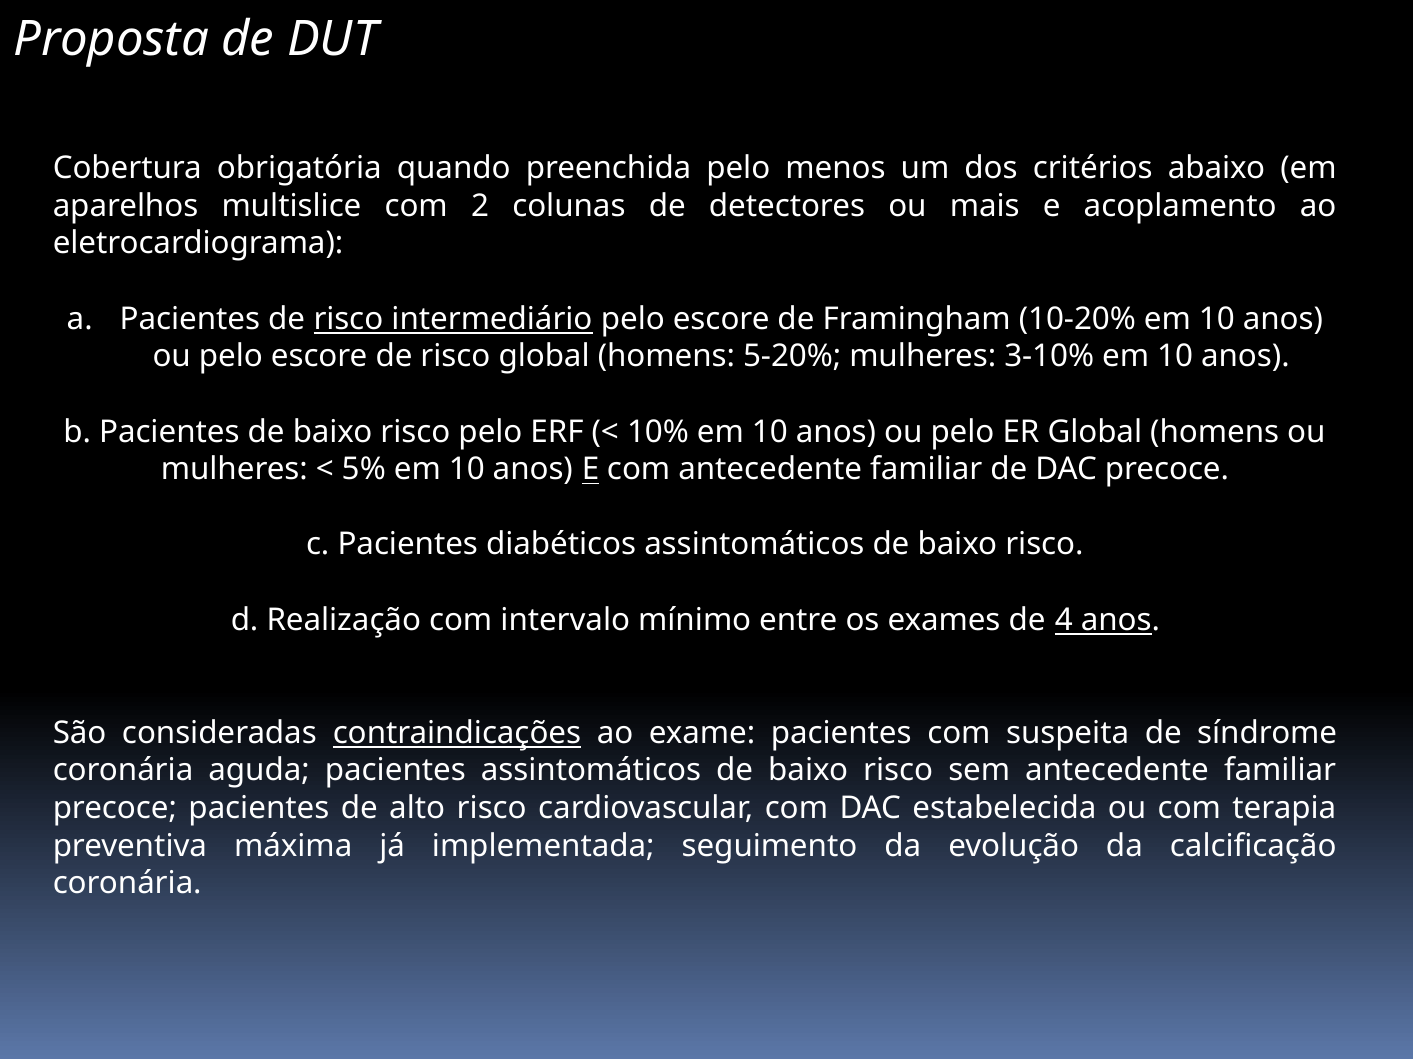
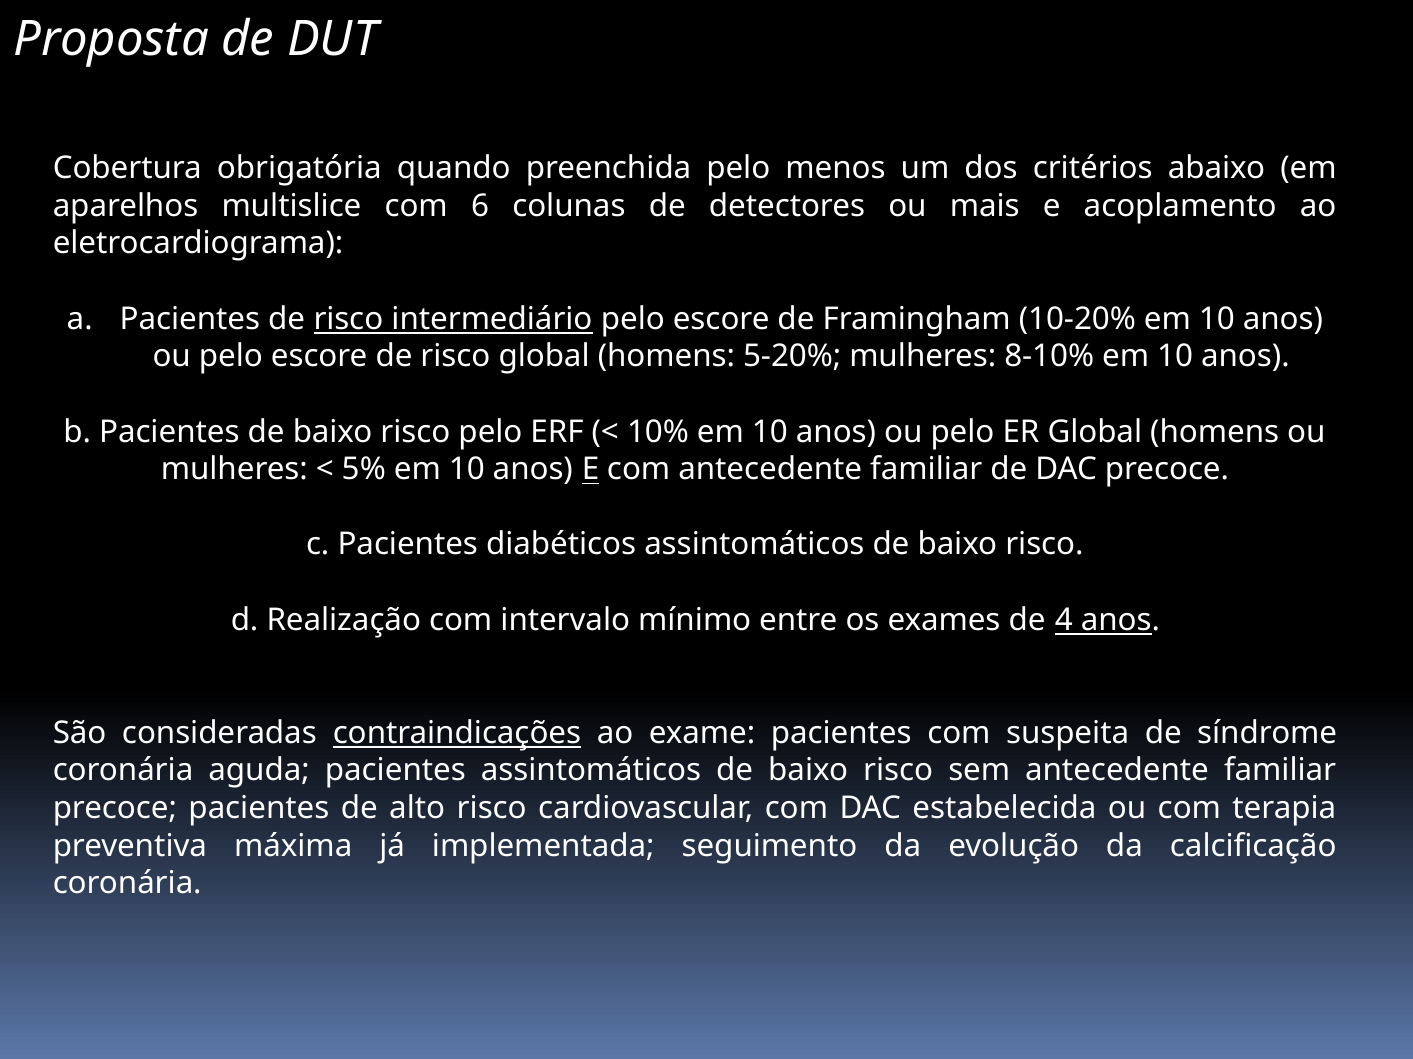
2: 2 -> 6 (480, 206)
3-10%: 3-10% -> 8-10% (1049, 357)
